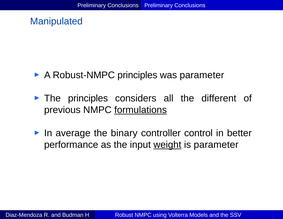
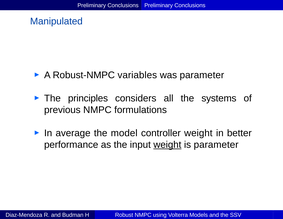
Robust-NMPC principles: principles -> variables (137, 75)
different: different -> systems (219, 98)
formulations underline: present -> none (141, 110)
binary: binary -> model (124, 133)
controller control: control -> weight (198, 133)
